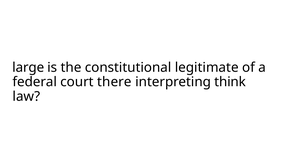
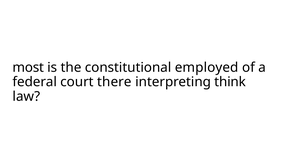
large: large -> most (28, 67)
legitimate: legitimate -> employed (207, 67)
